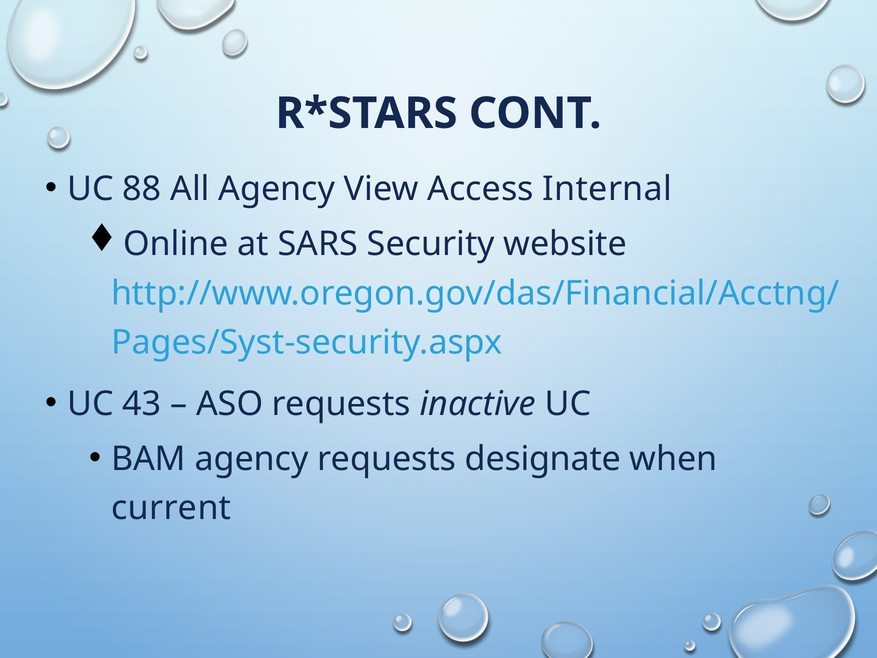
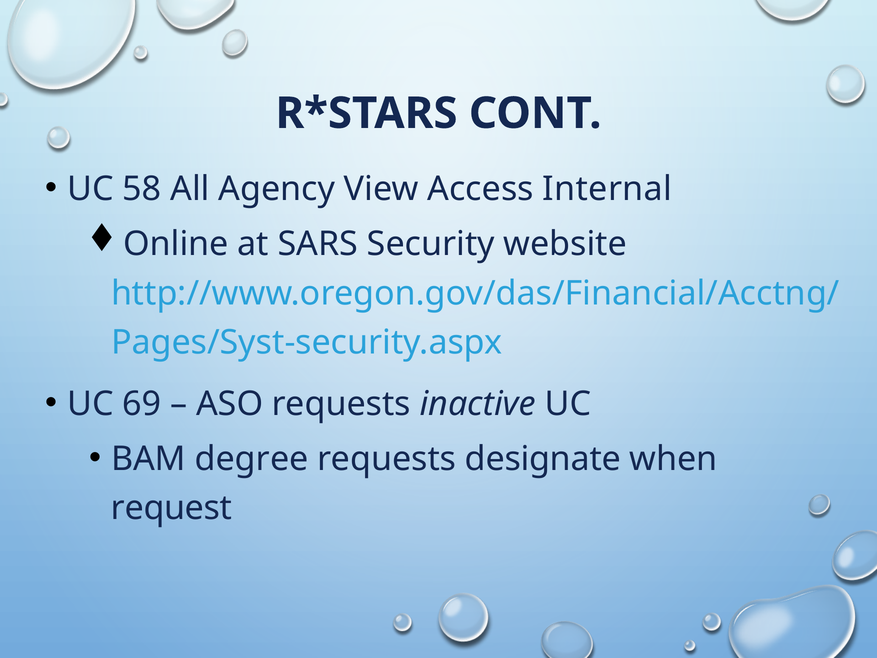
88: 88 -> 58 (142, 189)
43: 43 -> 69 (142, 404)
BAM agency: agency -> degree (252, 459)
current: current -> request (171, 508)
